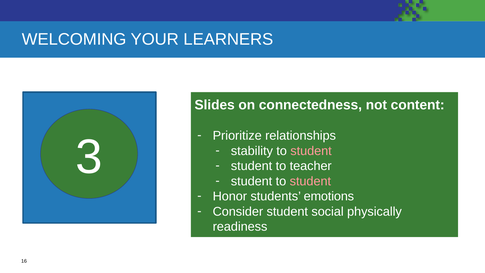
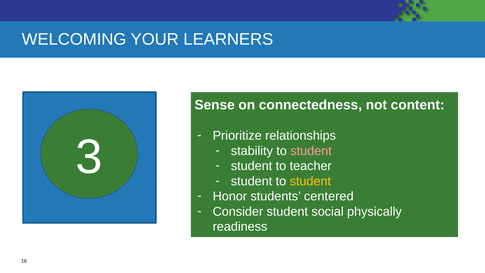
Slides: Slides -> Sense (215, 105)
student colour: pink -> yellow (310, 181)
emotions: emotions -> centered (329, 196)
